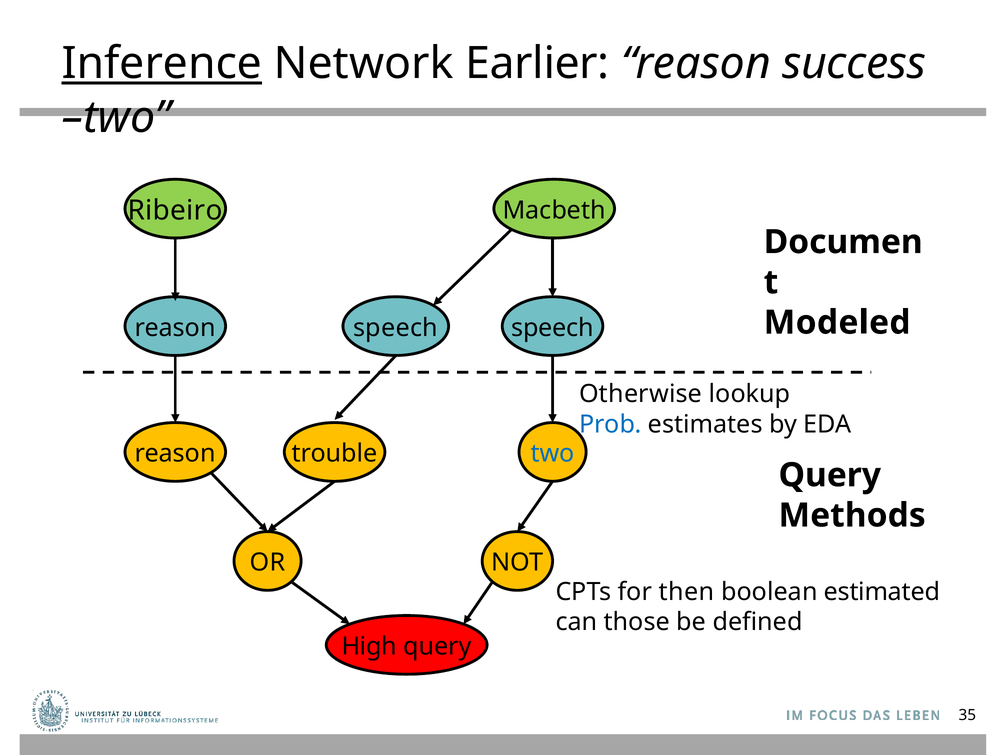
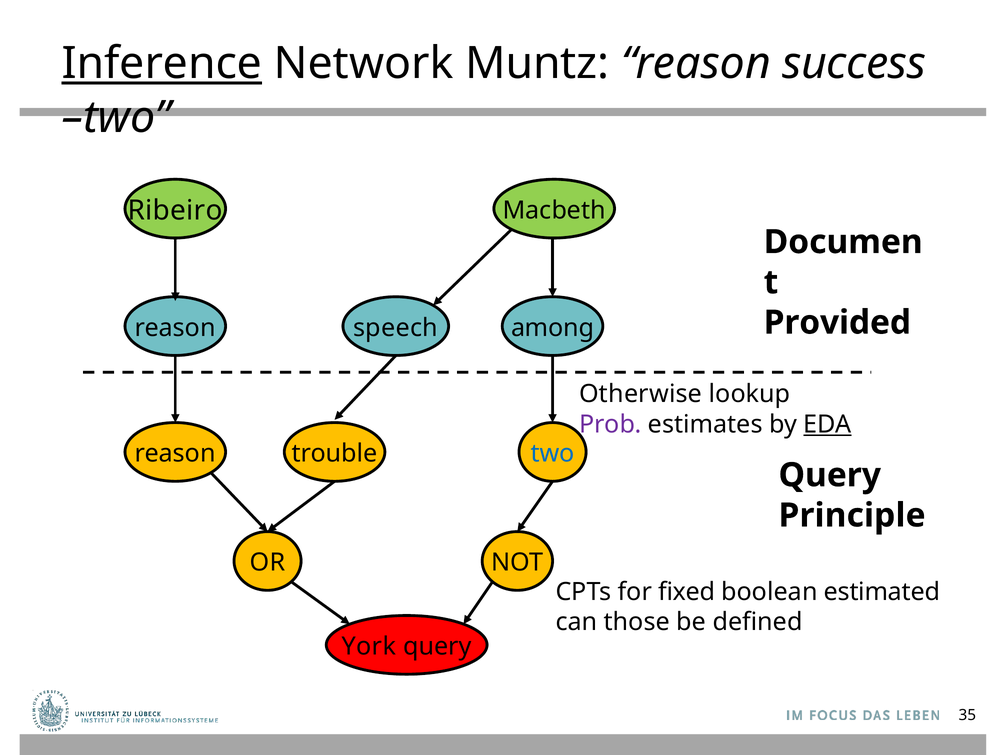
Earlier: Earlier -> Muntz (537, 64)
Modeled: Modeled -> Provided (837, 322)
reason speech: speech -> among (553, 328)
Prob colour: blue -> purple (610, 424)
EDA underline: none -> present (828, 424)
Methods: Methods -> Principle (852, 515)
then: then -> fixed (687, 591)
High: High -> York (369, 646)
